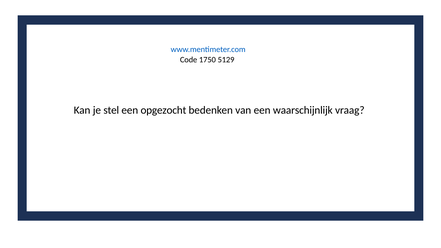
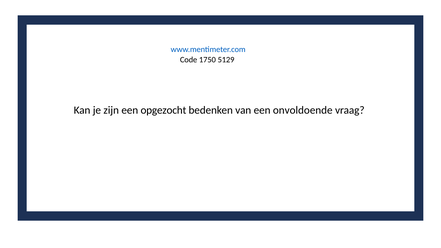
stel: stel -> zijn (111, 110)
waarschijnlijk: waarschijnlijk -> onvoldoende (303, 110)
